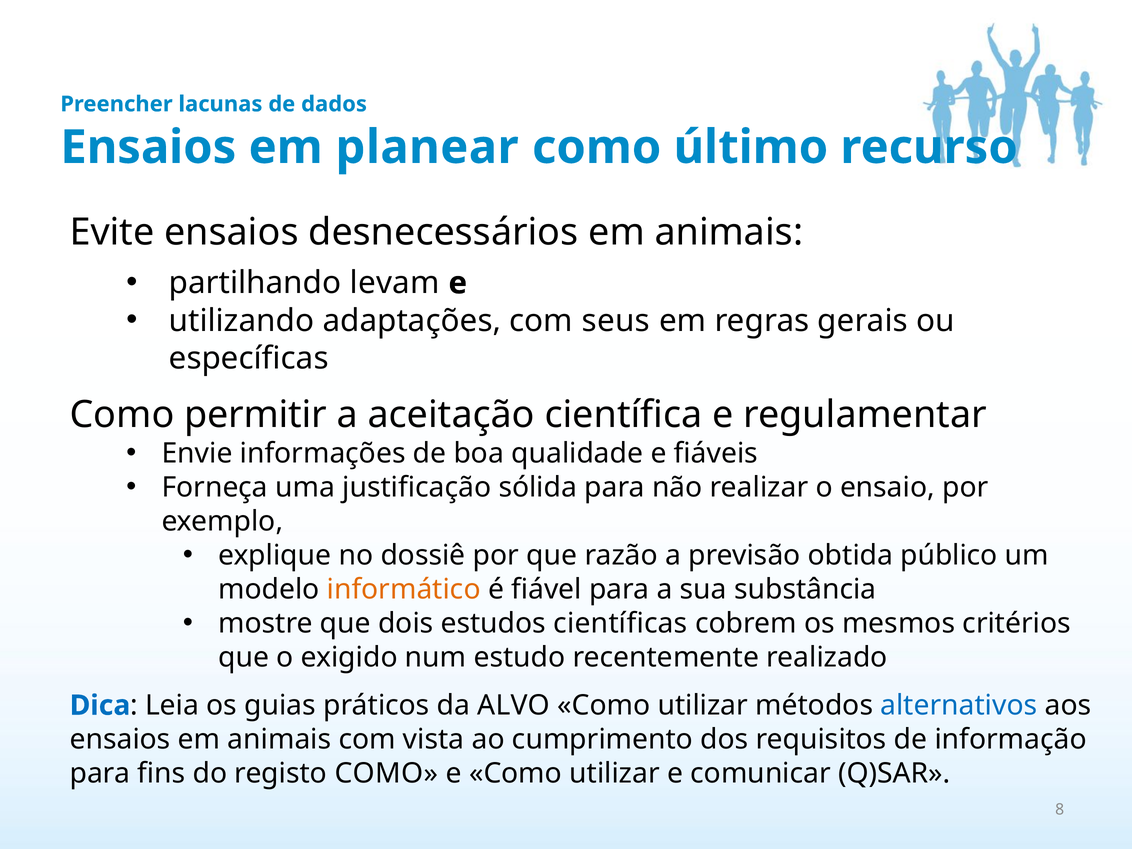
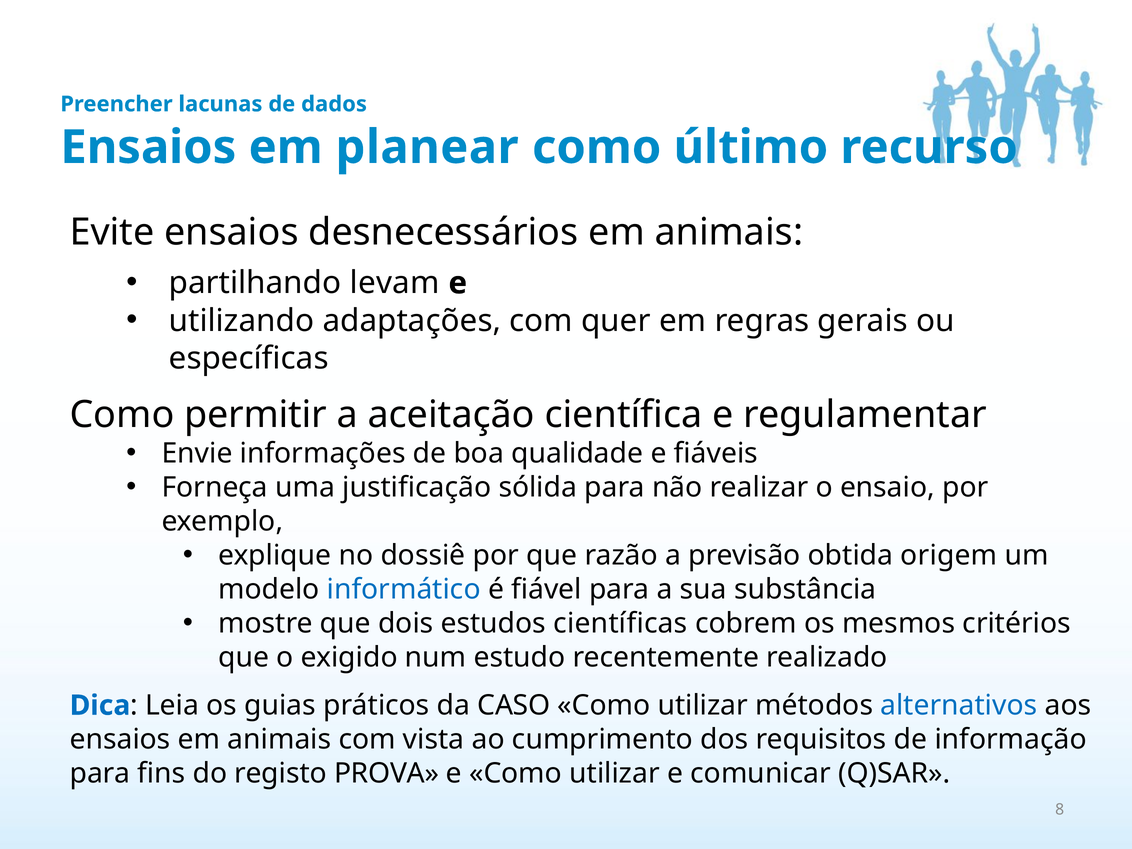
seus: seus -> quer (616, 321)
público: público -> origem (949, 555)
informático colour: orange -> blue (404, 589)
ALVO: ALVO -> CASO (514, 705)
registo COMO: COMO -> PROVA (387, 773)
